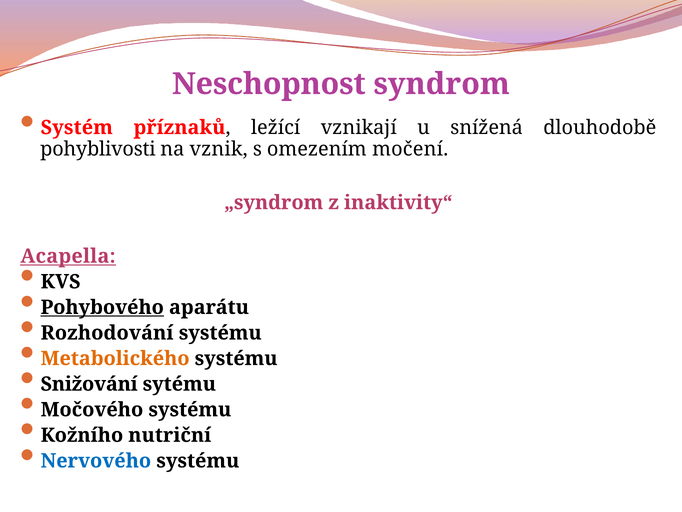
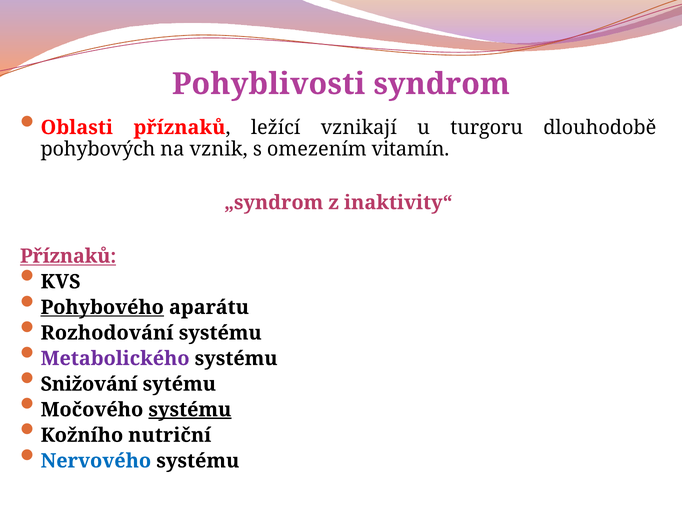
Neschopnost: Neschopnost -> Pohyblivosti (269, 84)
Systém: Systém -> Oblasti (77, 127)
snížená: snížená -> turgoru (487, 127)
pohyblivosti: pohyblivosti -> pohybových (98, 149)
močení: močení -> vitamín (410, 149)
Acapella: Acapella -> Příznaků (68, 256)
Metabolického colour: orange -> purple (115, 358)
systému underline: none -> present (190, 409)
